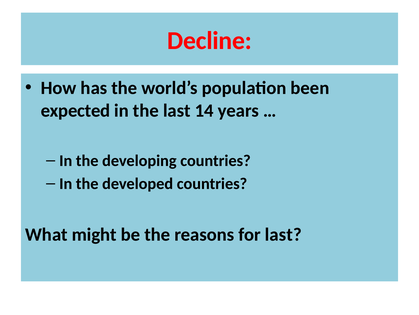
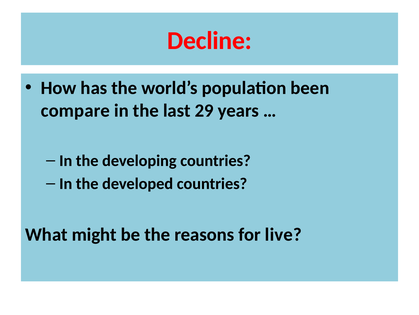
expected: expected -> compare (75, 110)
14: 14 -> 29 (204, 110)
for last: last -> live (283, 234)
